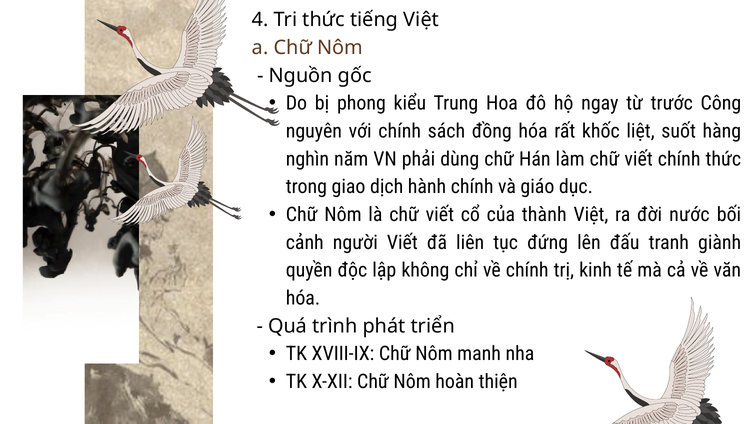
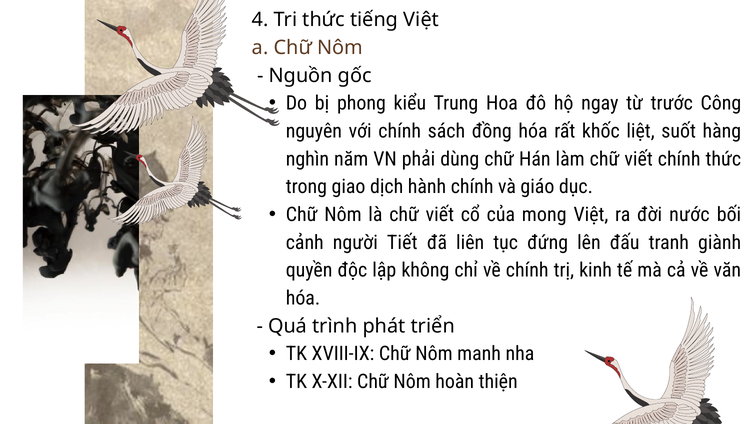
thành: thành -> mong (544, 215)
người Viết: Viết -> Tiết (402, 243)
